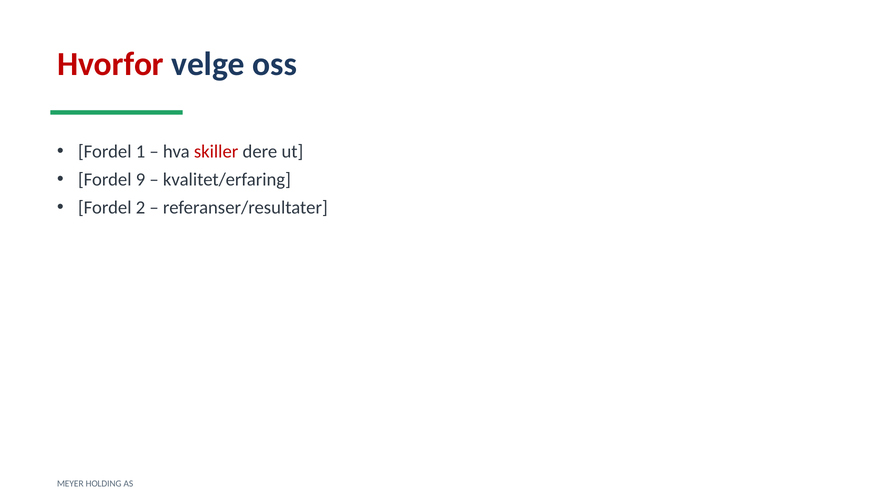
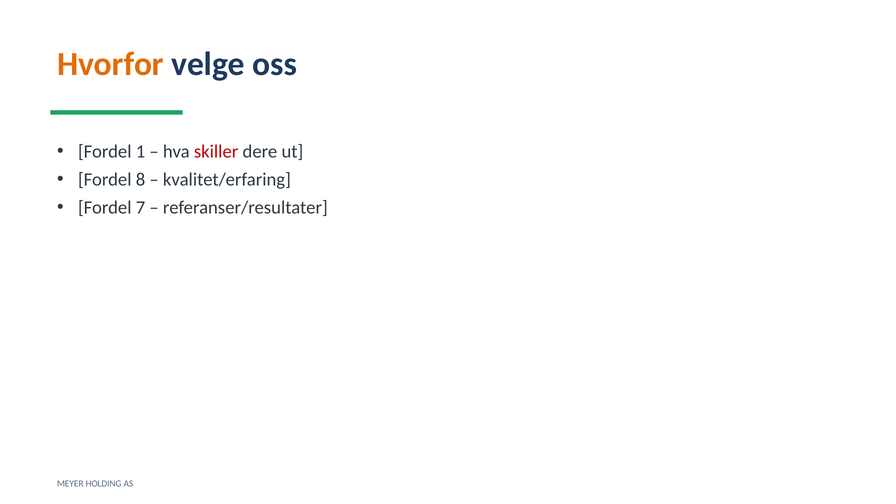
Hvorfor colour: red -> orange (110, 64)
9: 9 -> 8 (141, 180)
2: 2 -> 7 (141, 208)
